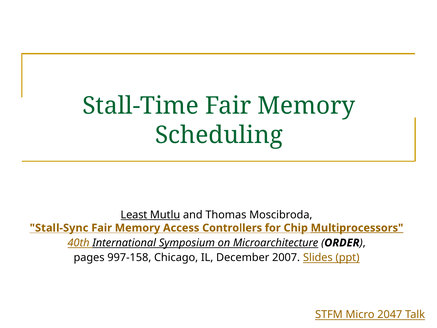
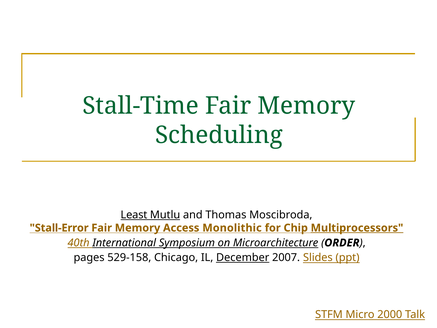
Stall-Sync: Stall-Sync -> Stall-Error (59, 228)
Controllers: Controllers -> Monolithic (232, 228)
997-158: 997-158 -> 529-158 (129, 257)
December underline: none -> present (243, 257)
2047: 2047 -> 2000 (390, 314)
